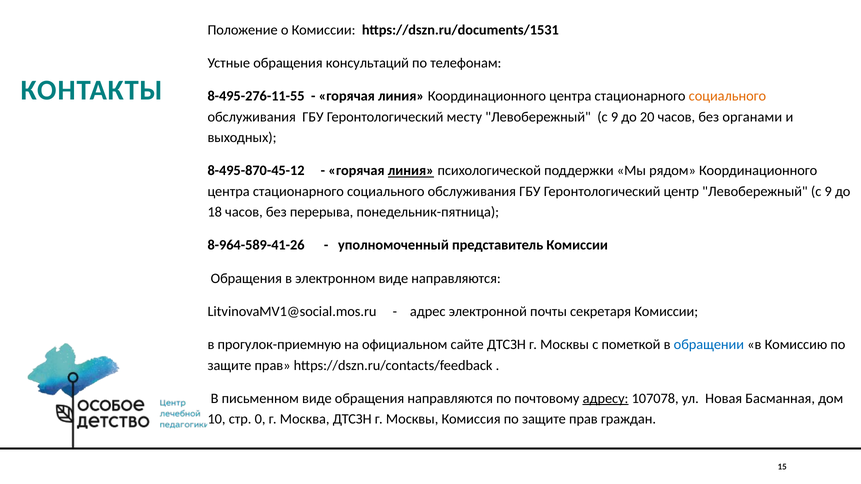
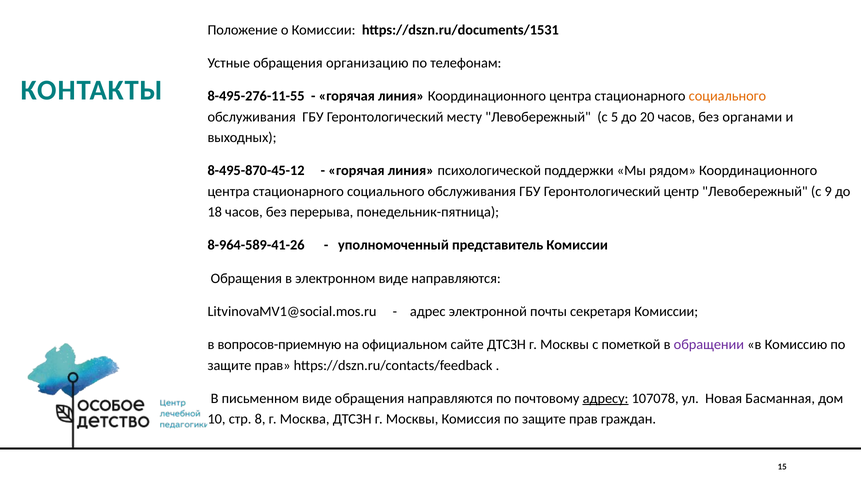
консультаций: консультаций -> организацию (367, 63)
9: 9 -> 5 (615, 117)
линия underline: present -> none (411, 171)
прогулок-приемную: прогулок-приемную -> вопросов-приемную (279, 345)
обращении colour: blue -> purple (709, 345)
0: 0 -> 8 (260, 419)
